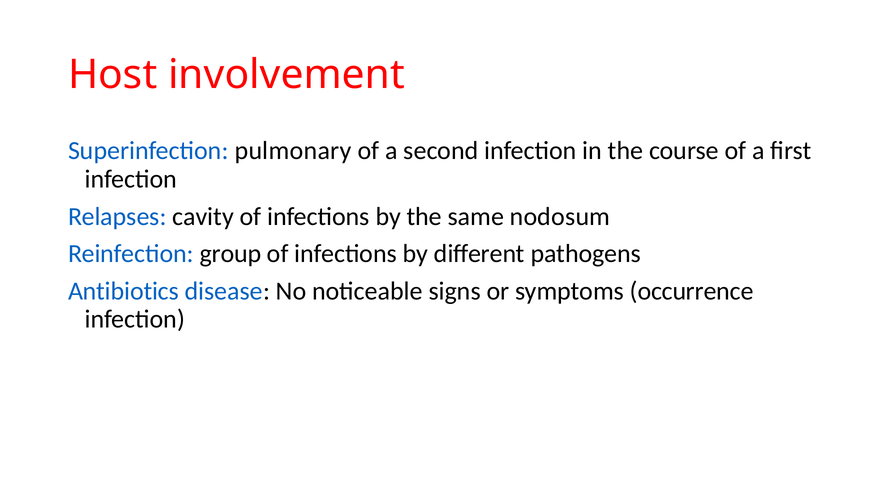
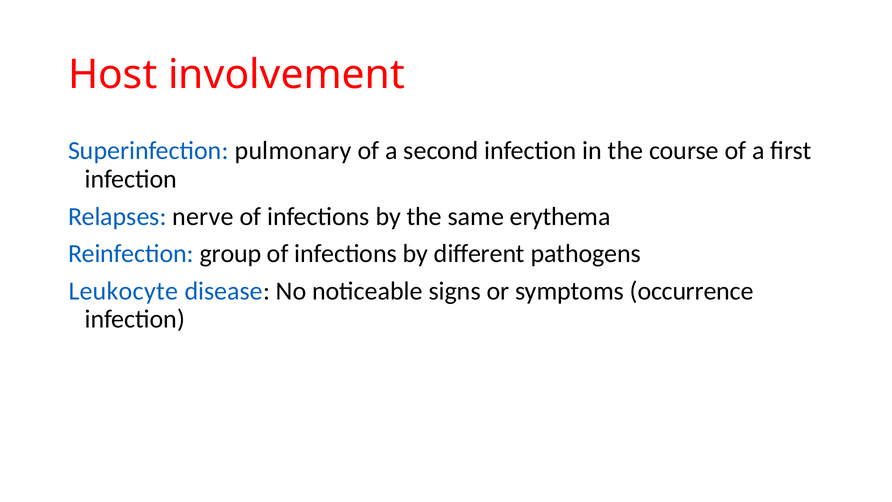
cavity: cavity -> nerve (203, 216)
nodosum: nodosum -> erythema (560, 216)
Antibiotics: Antibiotics -> Leukocyte (123, 291)
